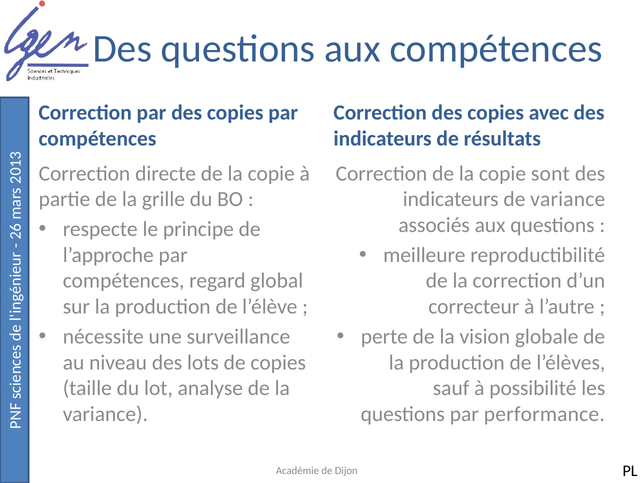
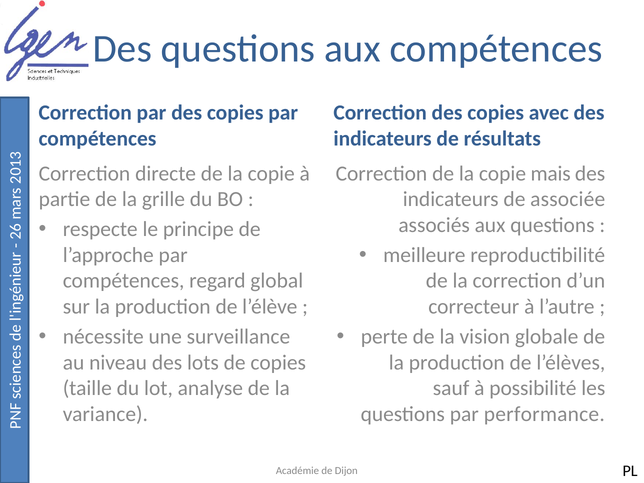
sont: sont -> mais (551, 174)
de variance: variance -> associée (568, 199)
